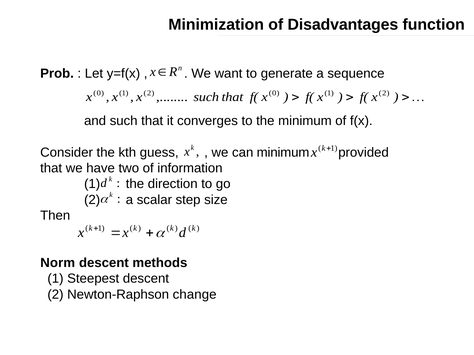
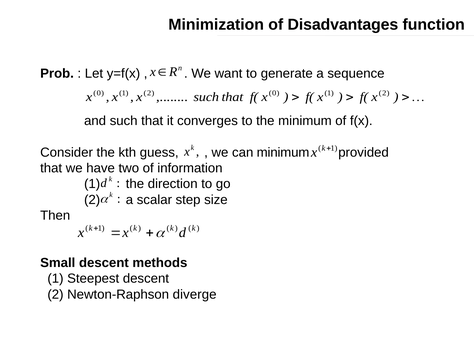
Norm: Norm -> Small (58, 263)
change: change -> diverge (195, 295)
